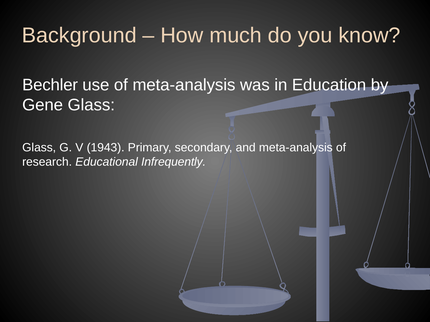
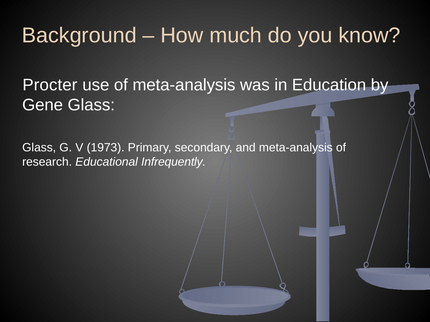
Bechler: Bechler -> Procter (50, 85)
1943: 1943 -> 1973 (106, 148)
